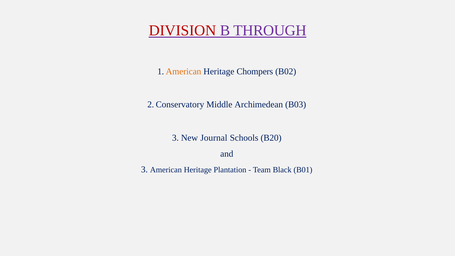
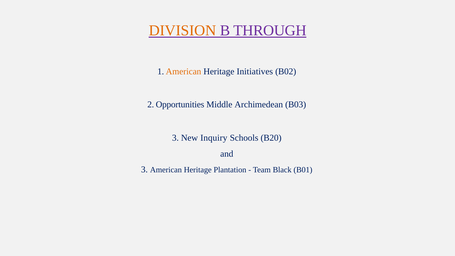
DIVISION colour: red -> orange (182, 31)
Chompers: Chompers -> Initiatives (255, 72)
Conservatory: Conservatory -> Opportunities (180, 105)
Journal: Journal -> Inquiry (214, 138)
